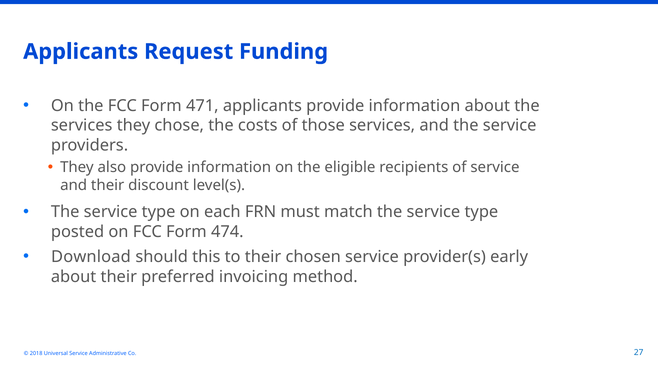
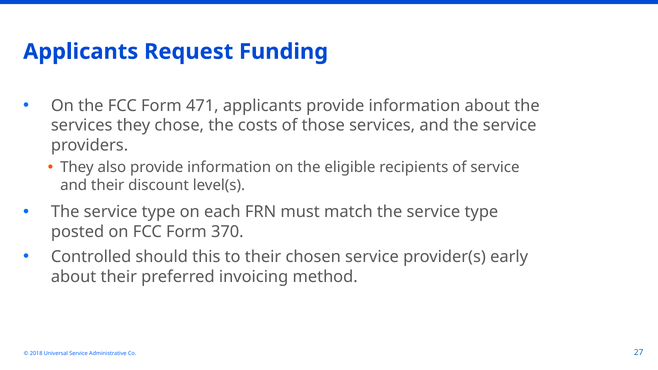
474: 474 -> 370 (227, 232)
Download: Download -> Controlled (91, 257)
